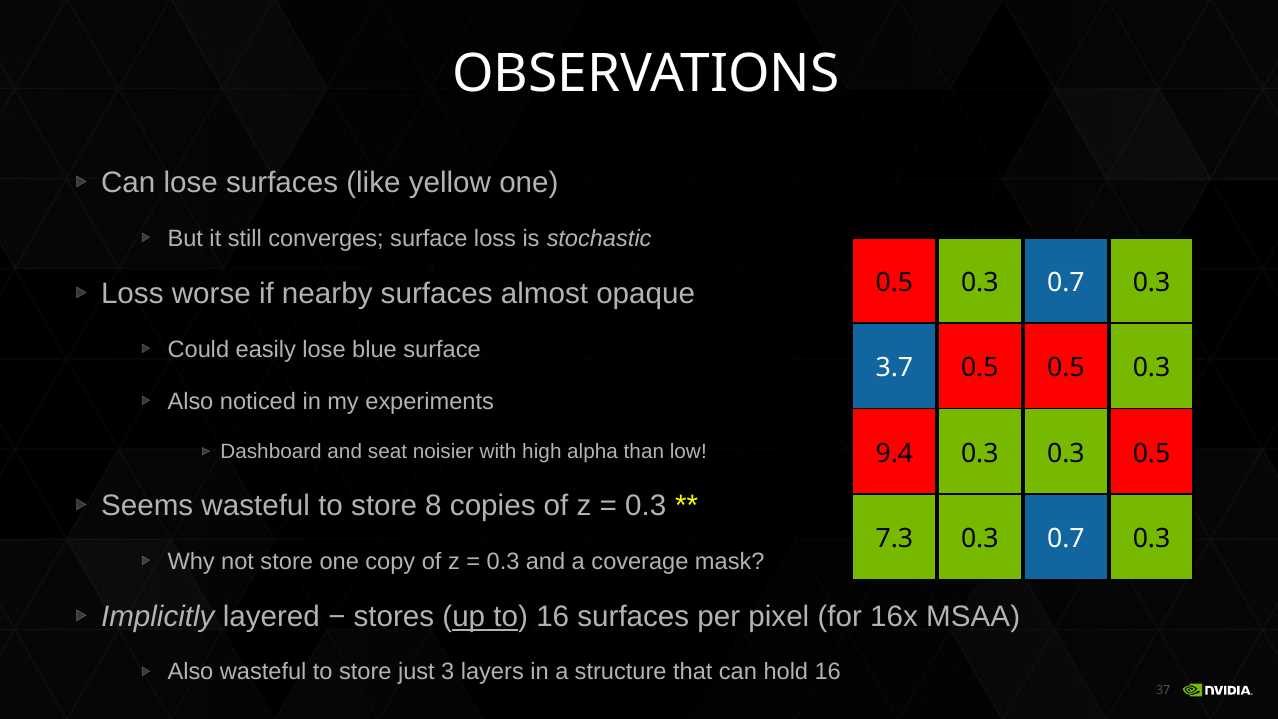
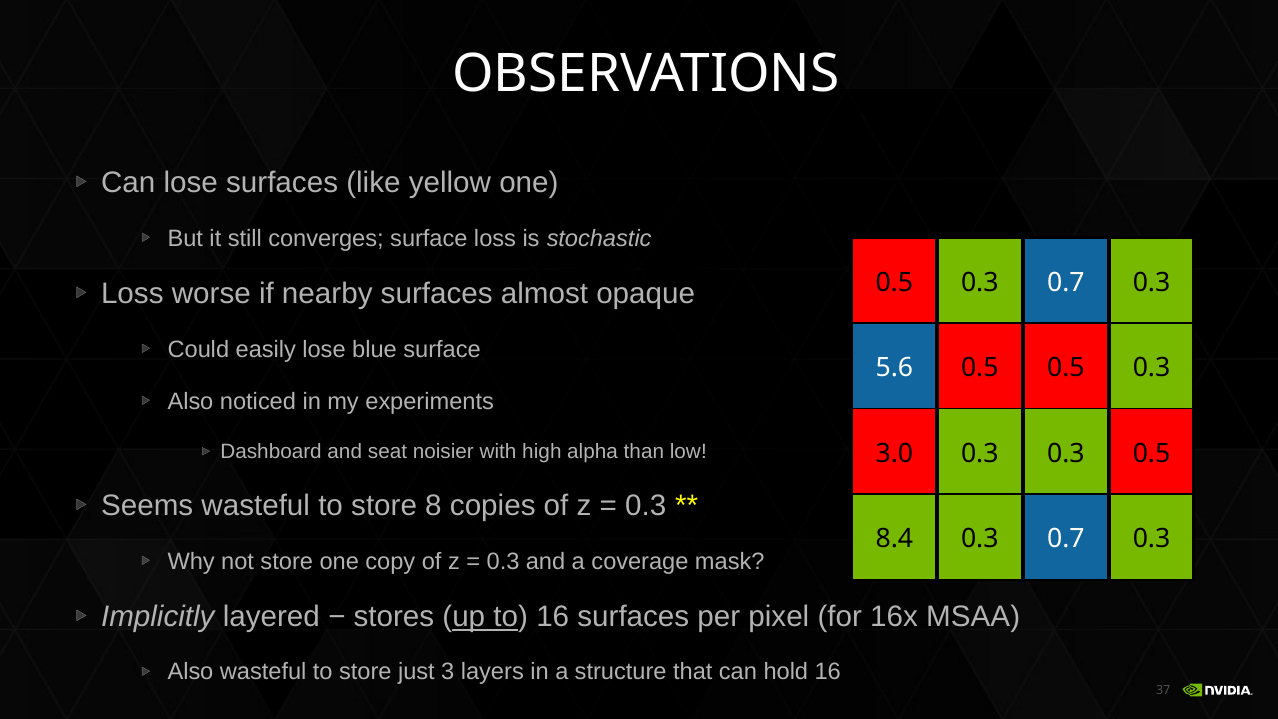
3.7: 3.7 -> 5.6 (894, 368)
9.4: 9.4 -> 3.0 (894, 453)
7.3: 7.3 -> 8.4 (894, 539)
